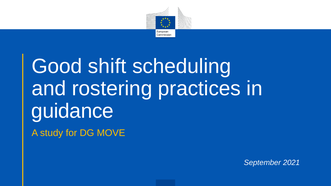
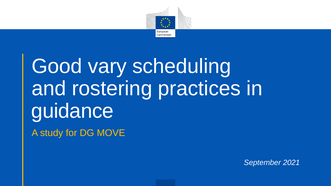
shift: shift -> vary (107, 66)
